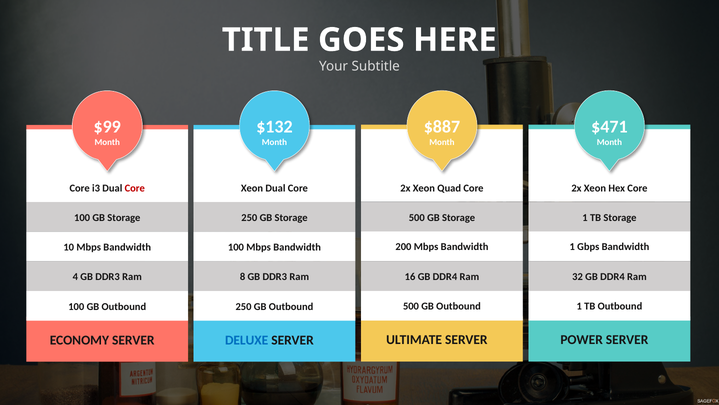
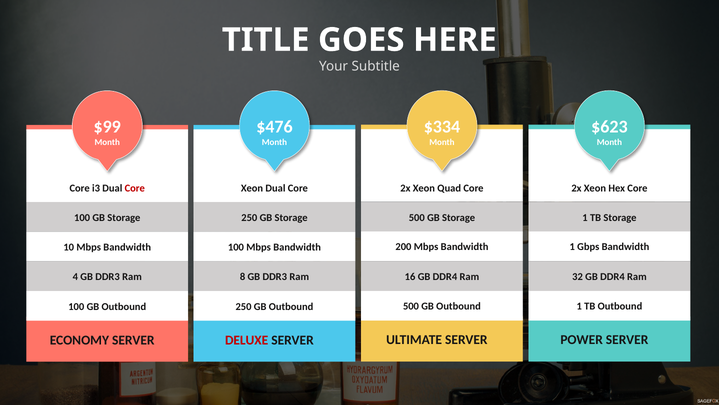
$887: $887 -> $334 (442, 127)
$471: $471 -> $623 (609, 127)
$132: $132 -> $476 (274, 127)
DELUXE colour: blue -> red (247, 340)
